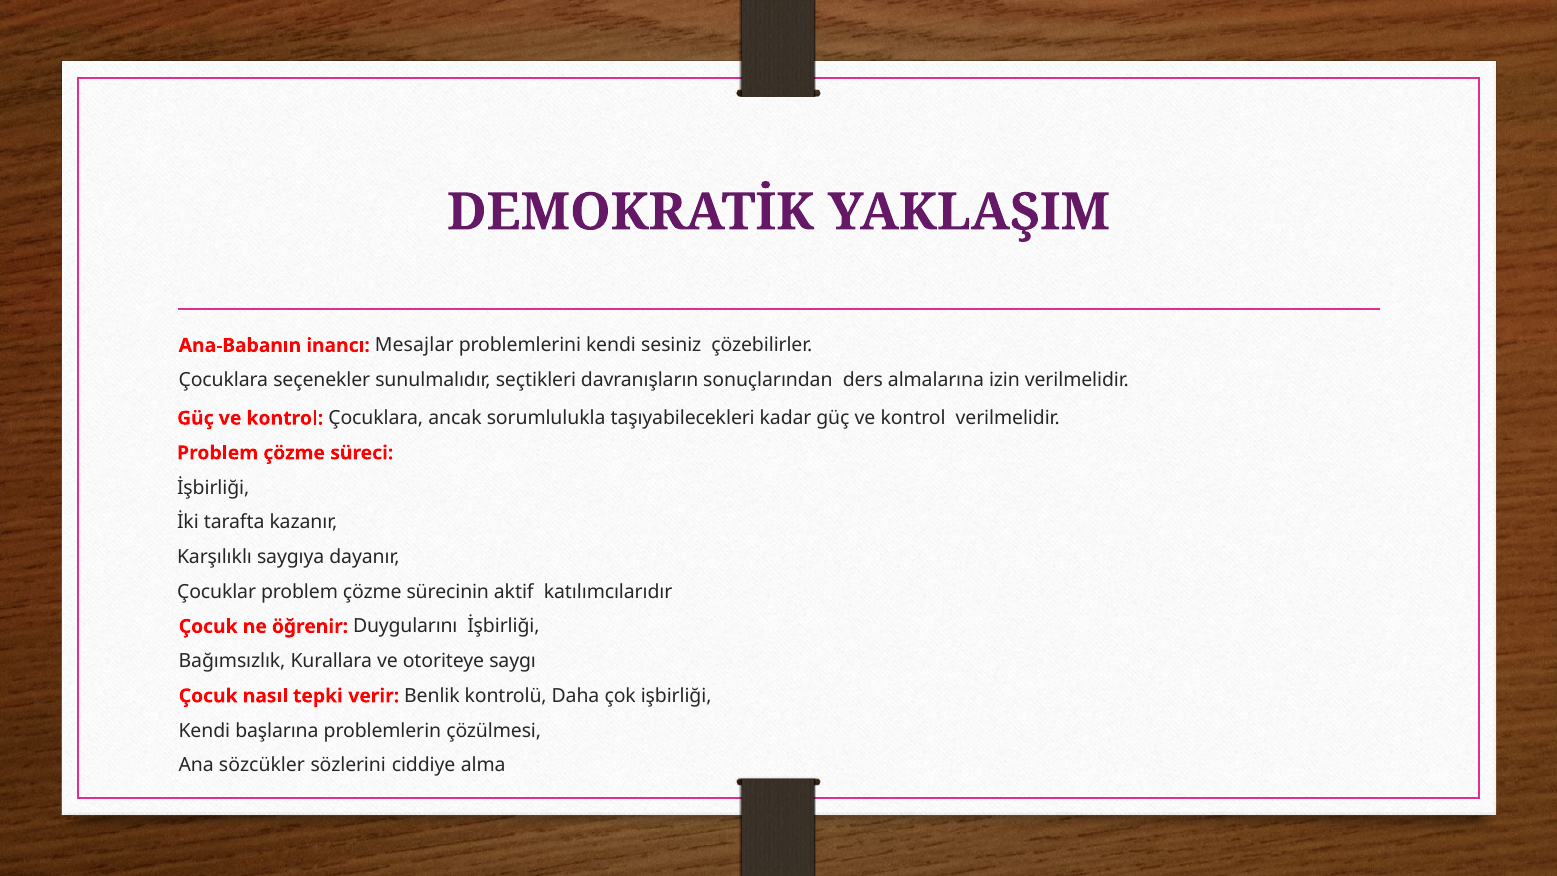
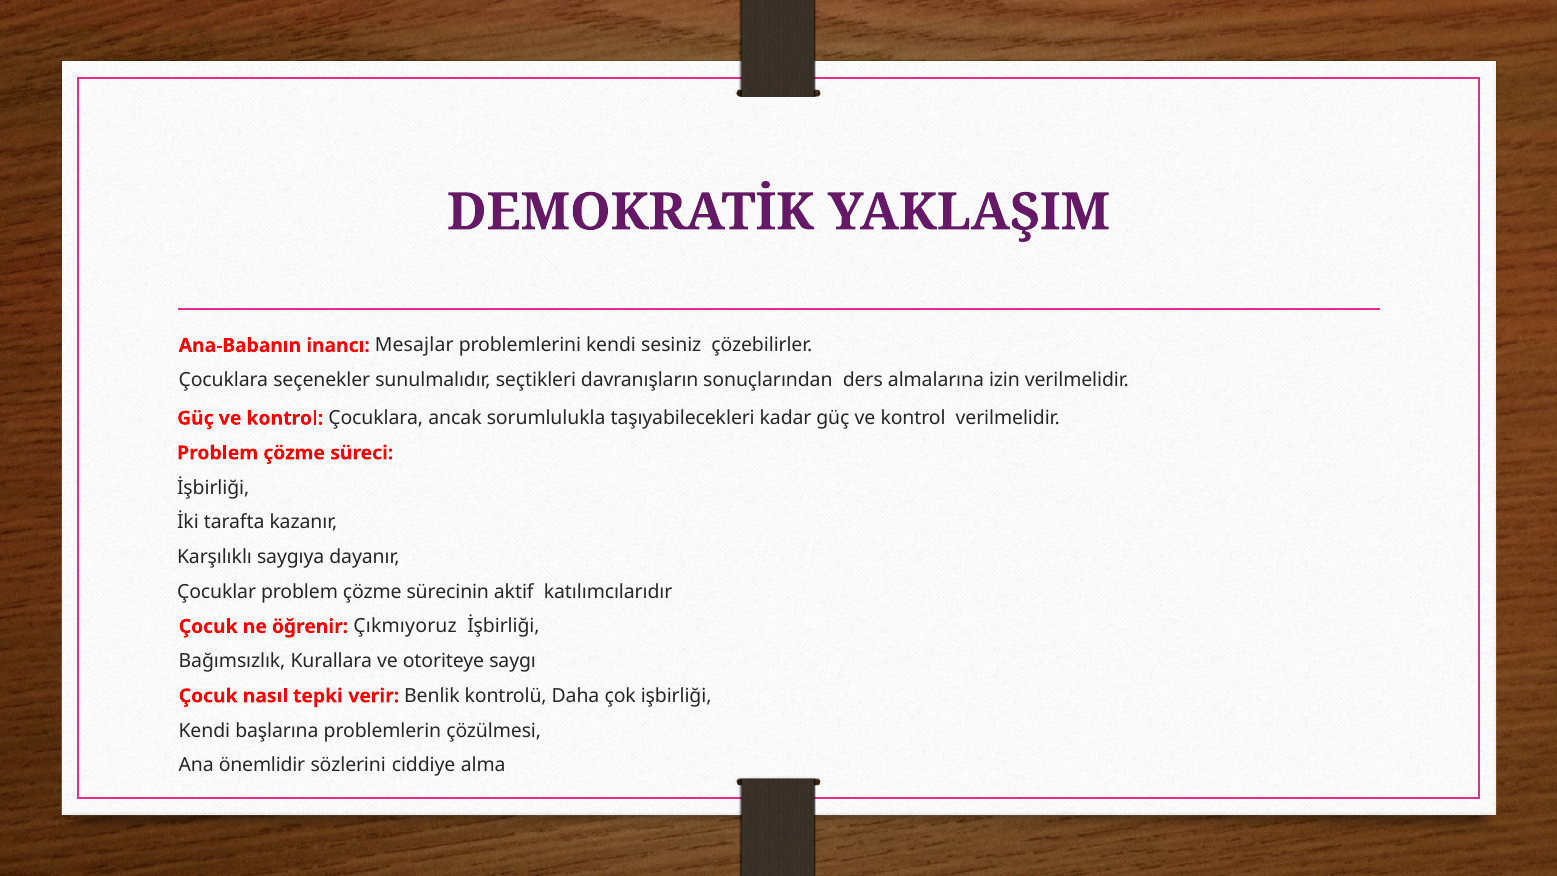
Duygularını: Duygularını -> Çıkmıyoruz (405, 626)
sözcükler: sözcükler -> önemlidir (262, 765)
